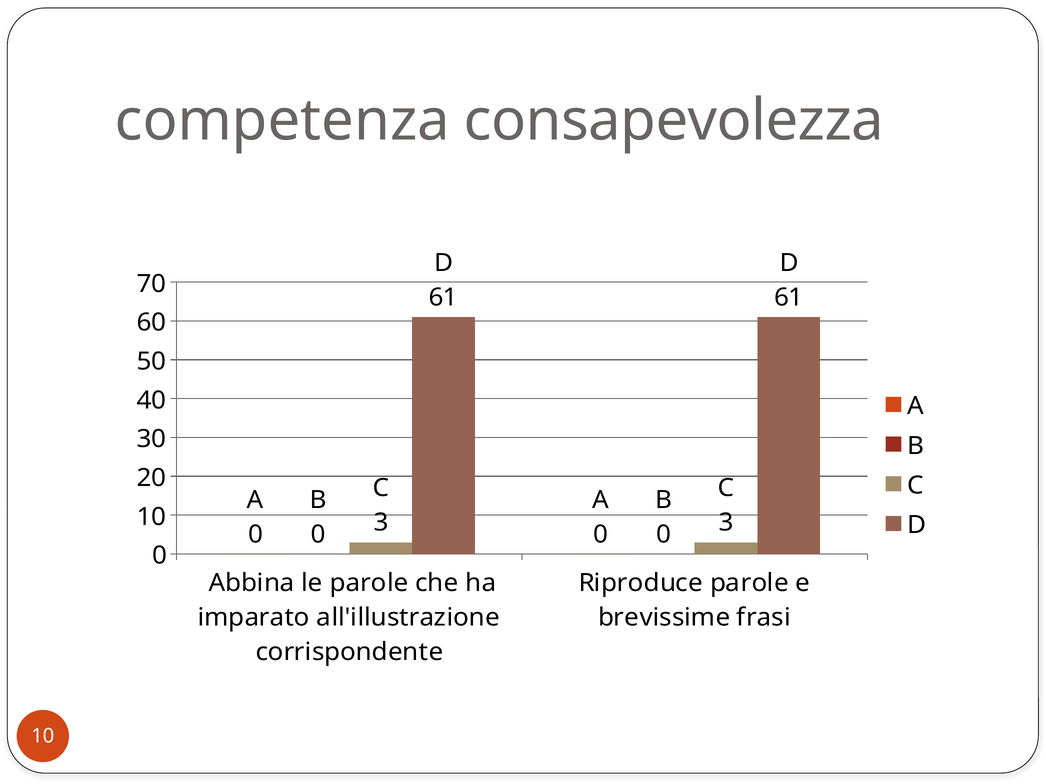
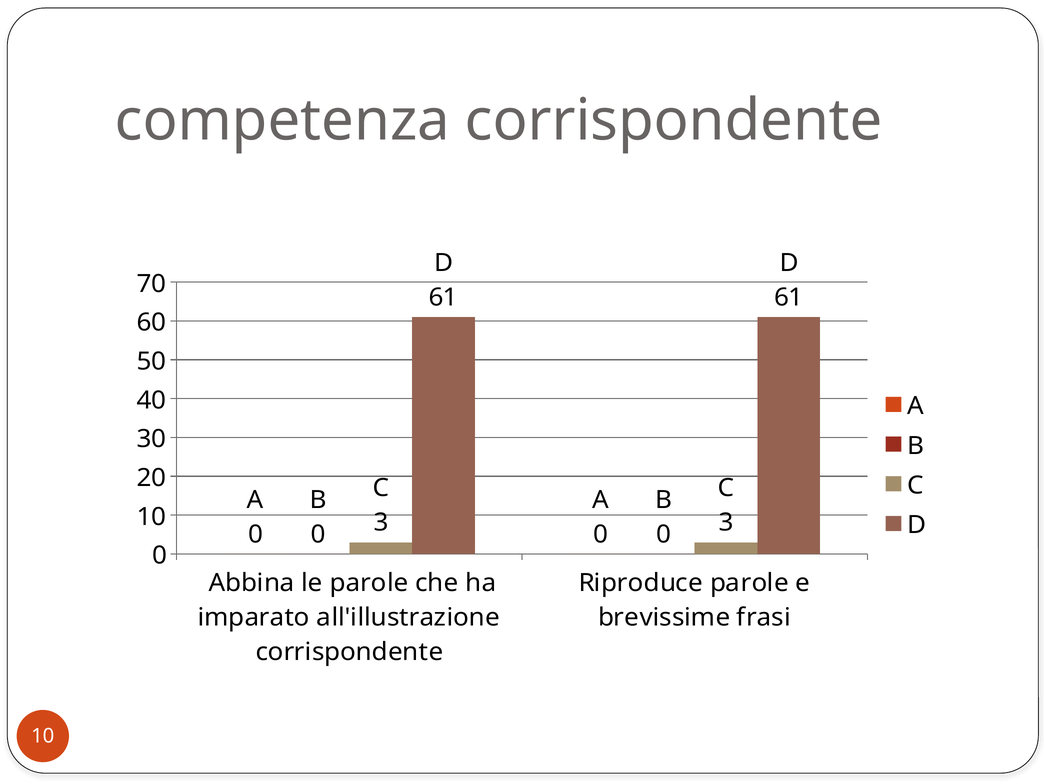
competenza consapevolezza: consapevolezza -> corrispondente (674, 121)
